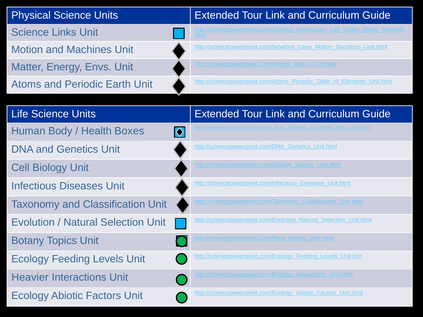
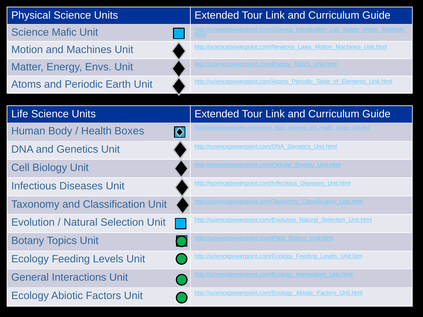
Links: Links -> Mafic (64, 32)
Heavier: Heavier -> General (30, 278)
